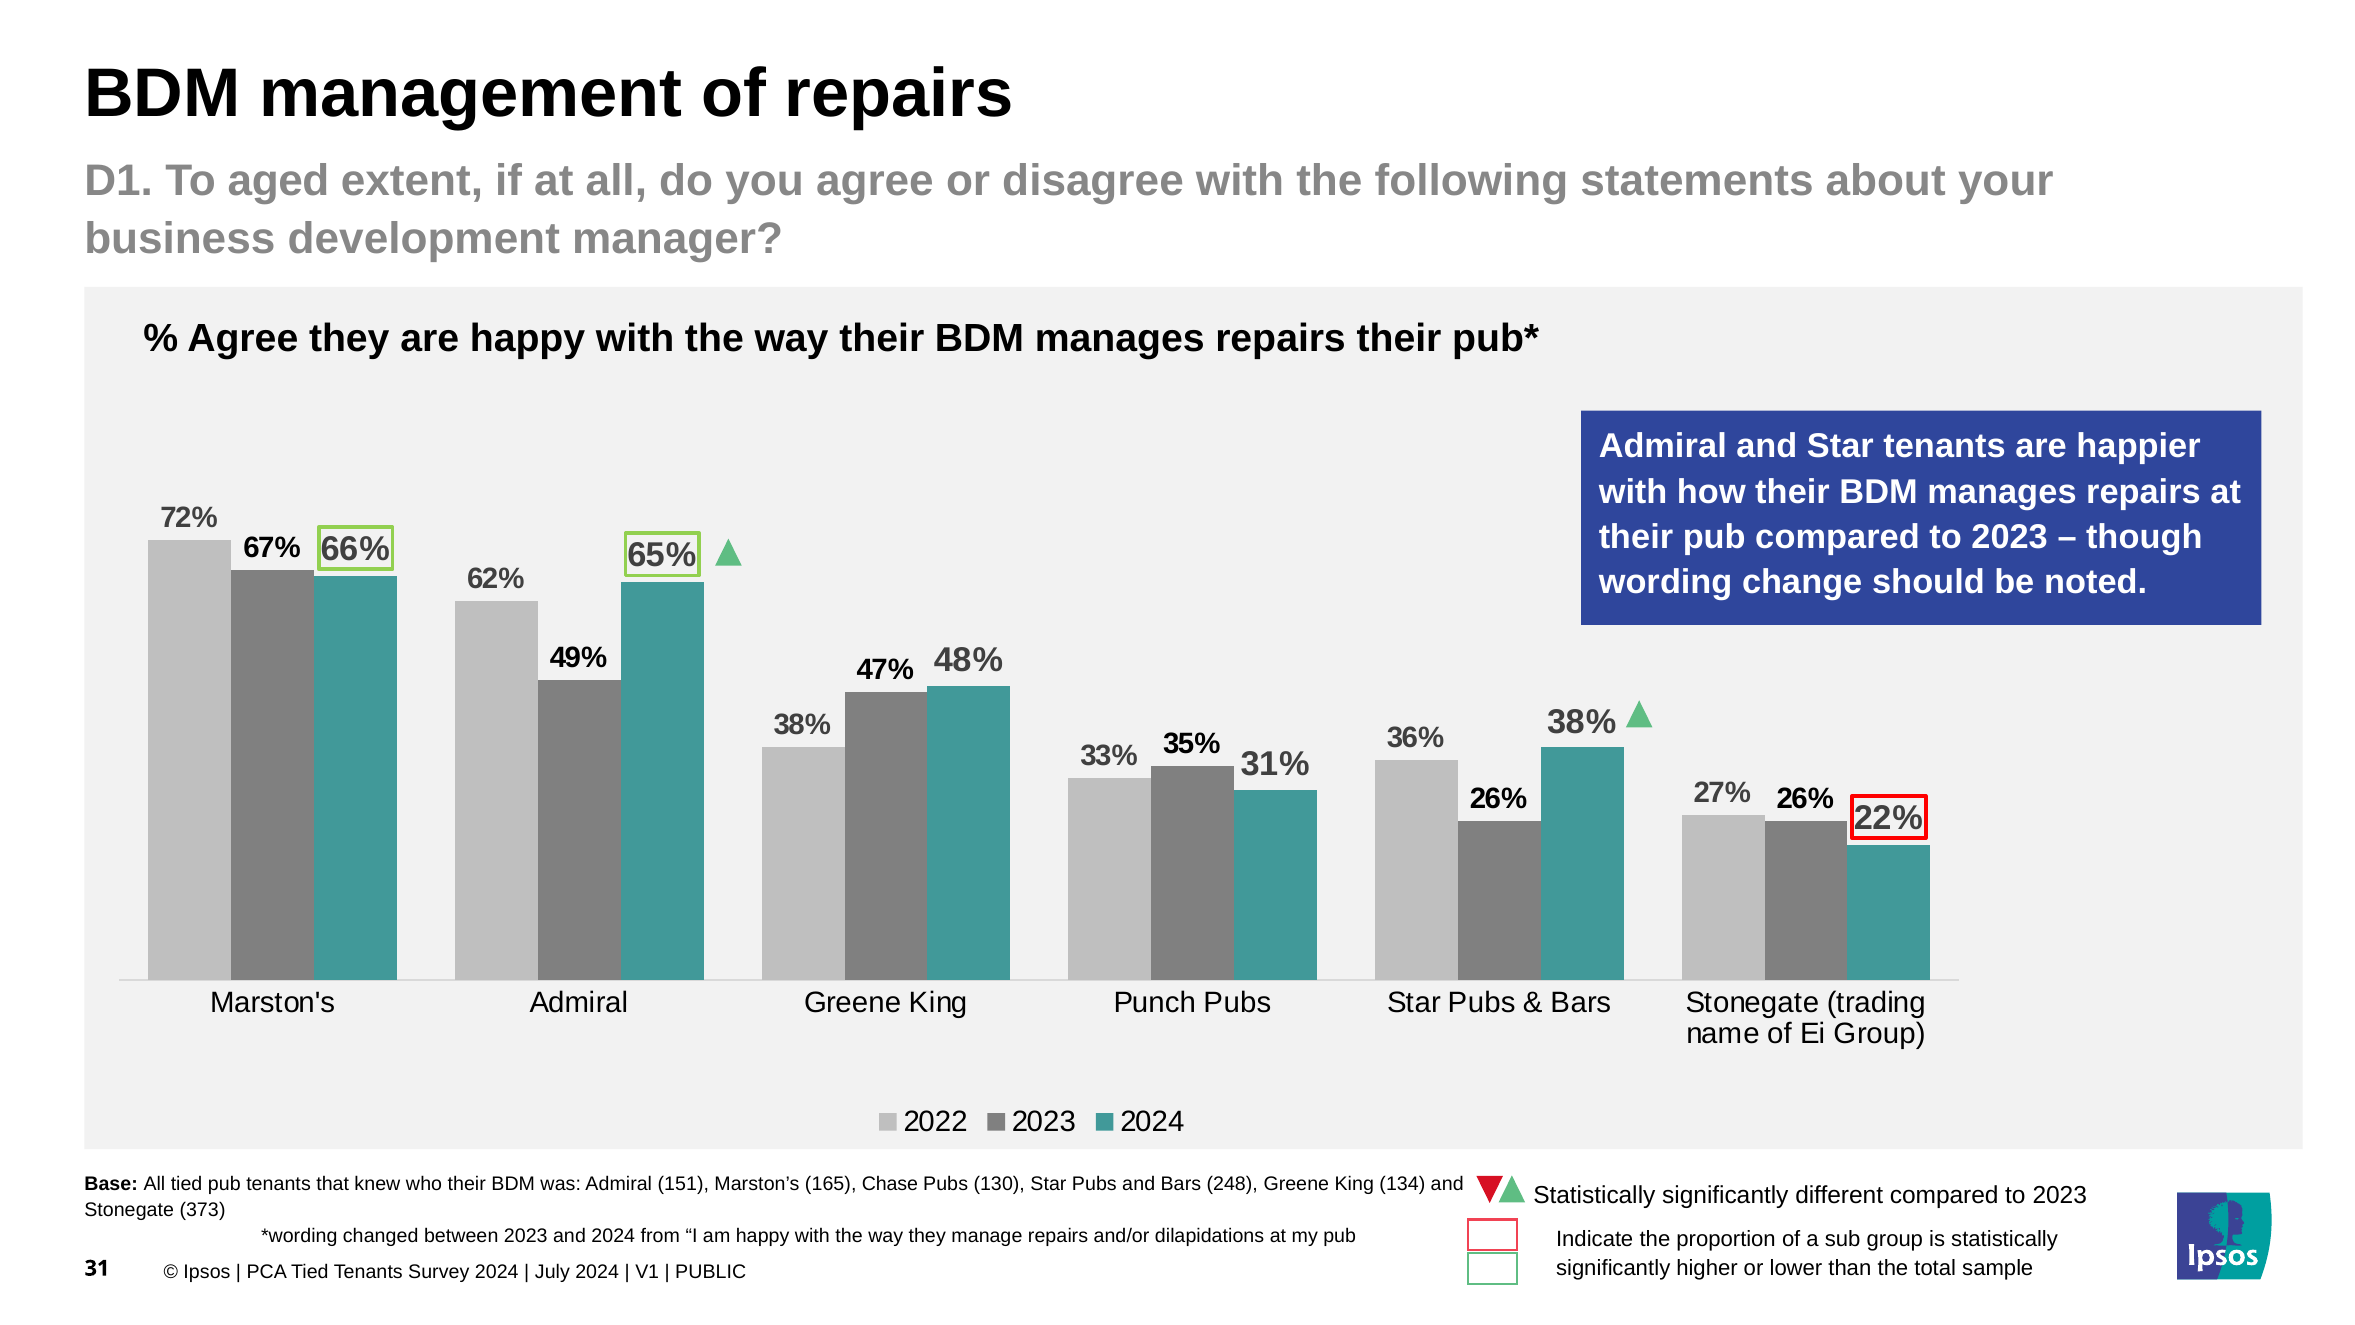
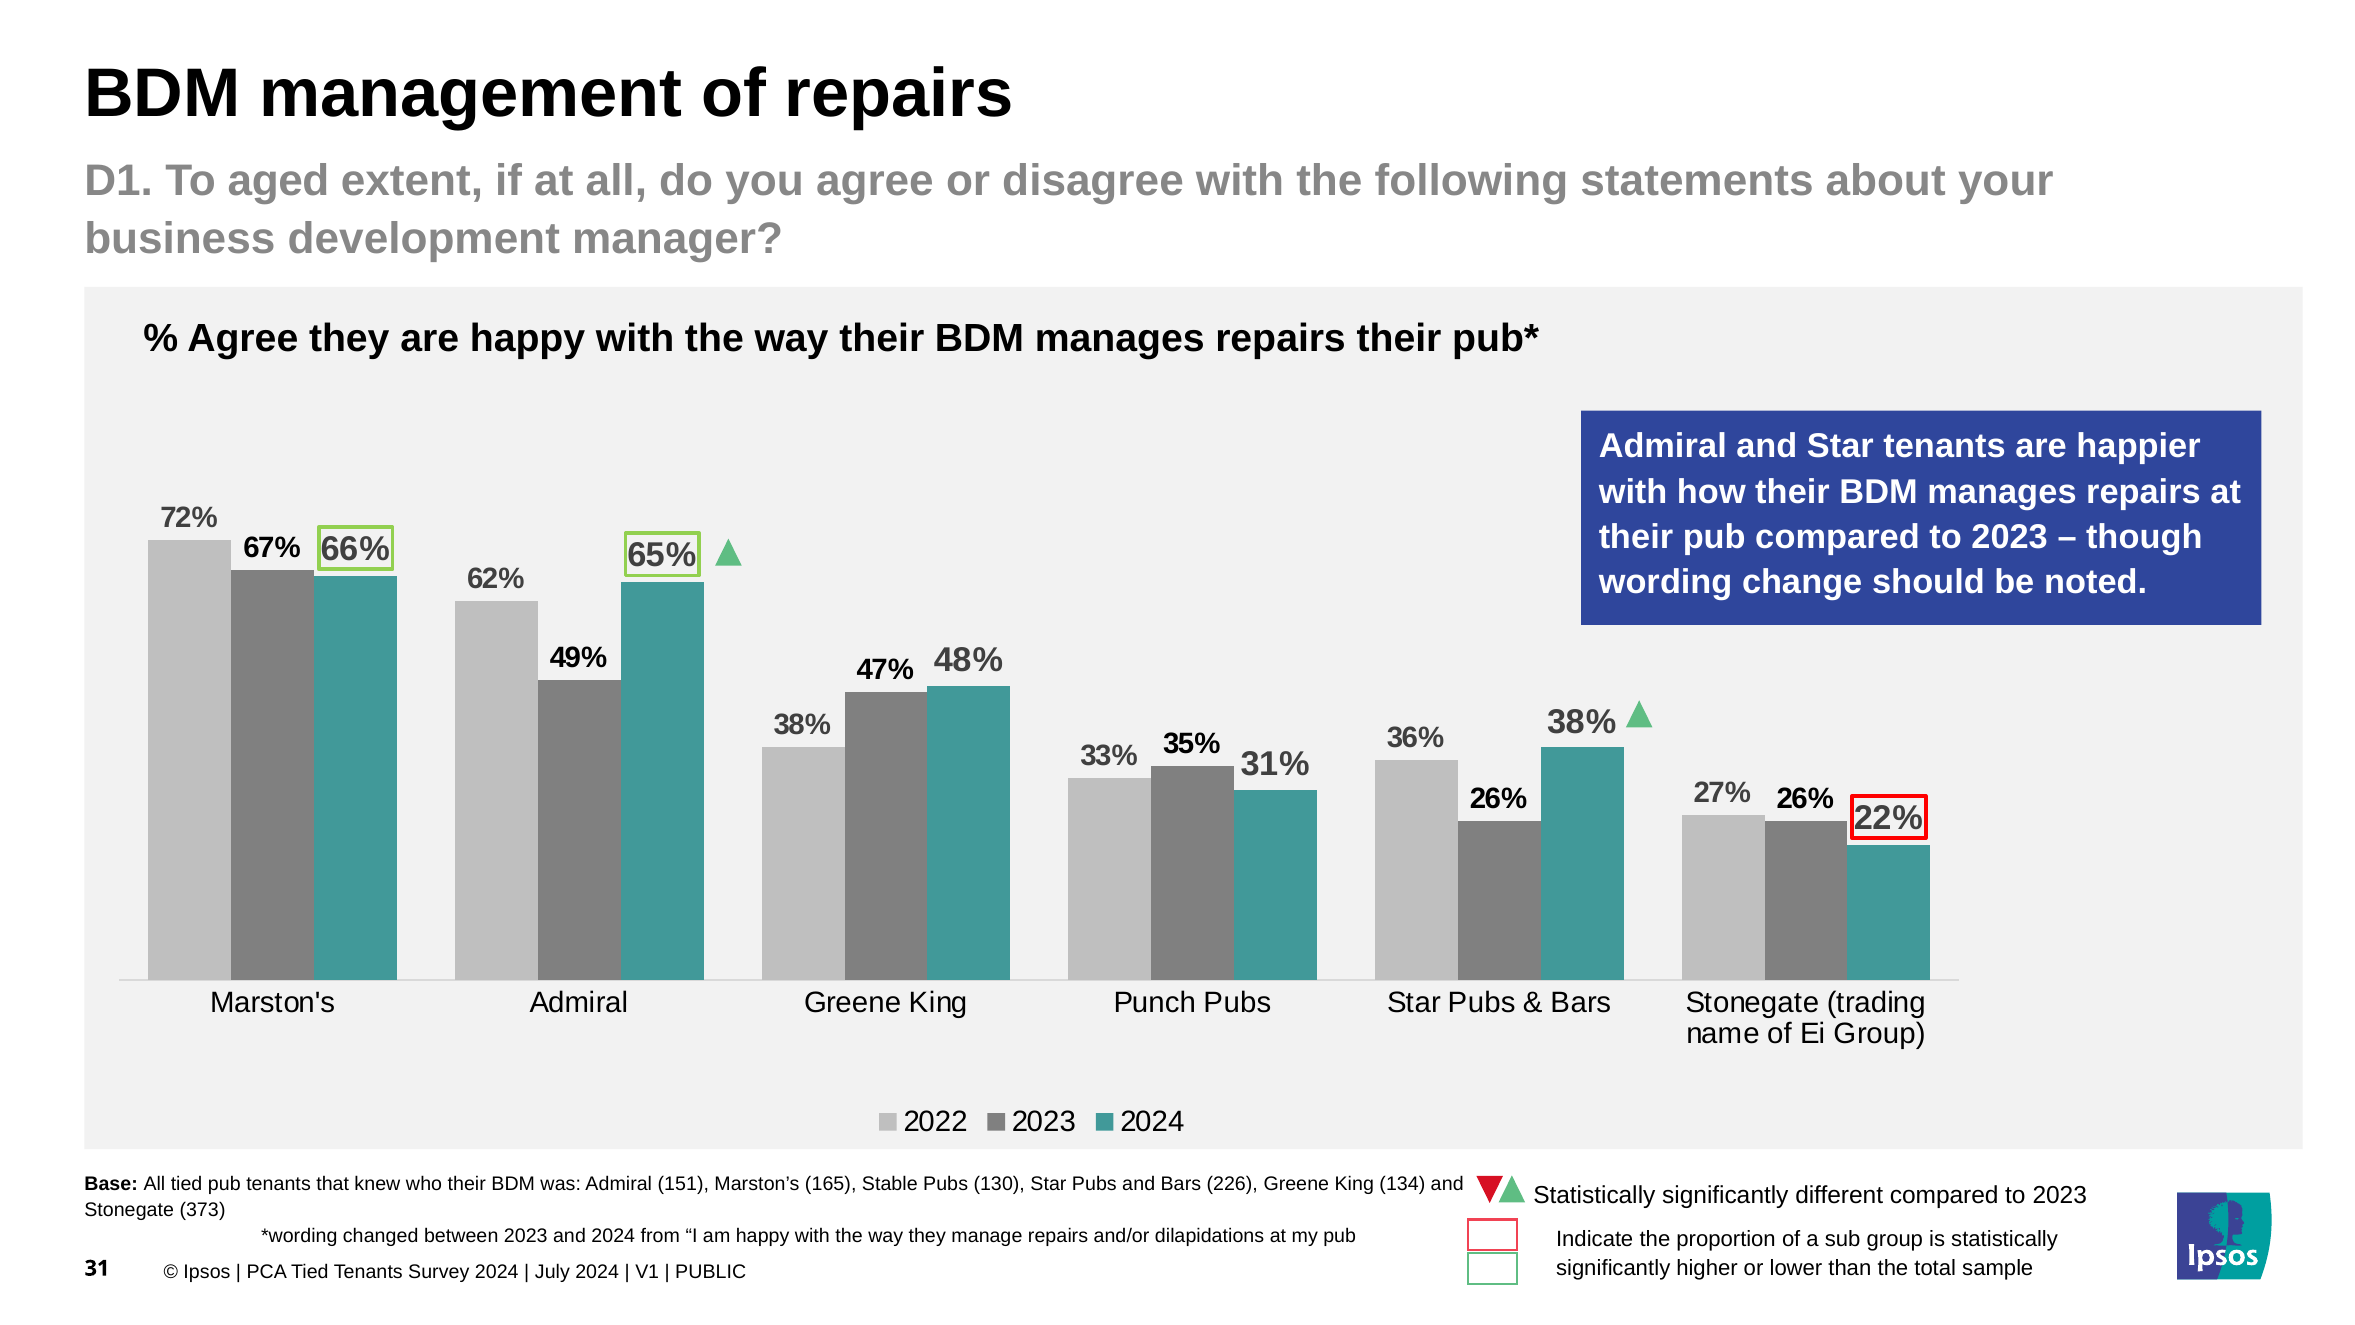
Chase: Chase -> Stable (890, 1184)
248: 248 -> 226 (1232, 1184)
